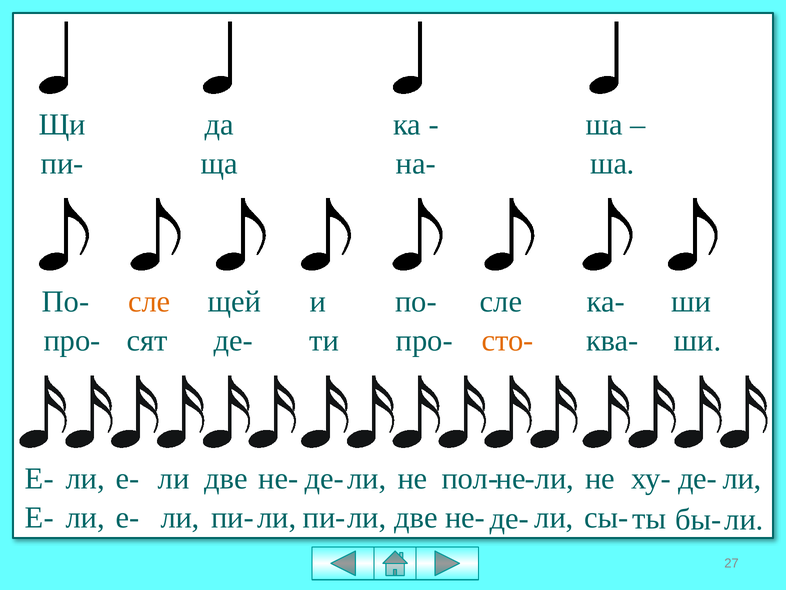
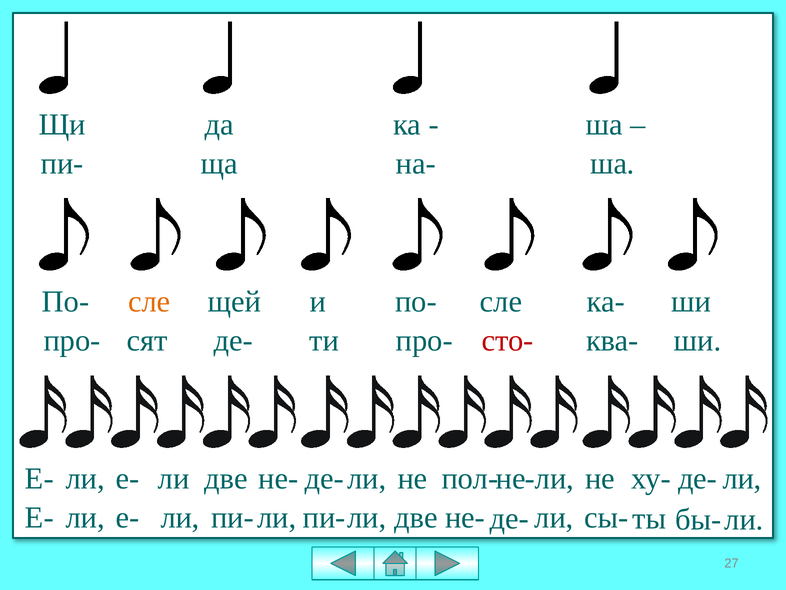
сто- colour: orange -> red (508, 341)
